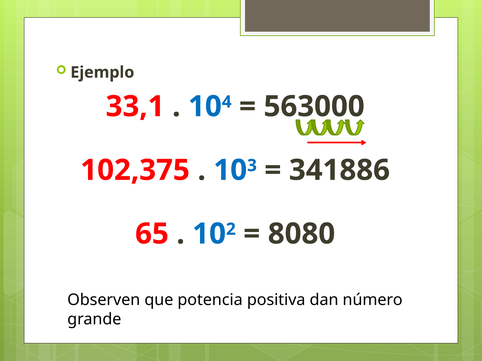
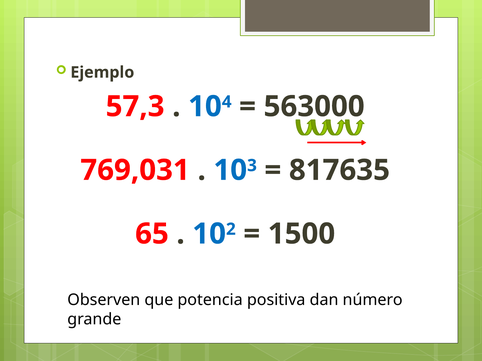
33,1: 33,1 -> 57,3 (135, 107)
102,375: 102,375 -> 769,031 (135, 170)
341886: 341886 -> 817635 (339, 170)
8080: 8080 -> 1500 (302, 234)
